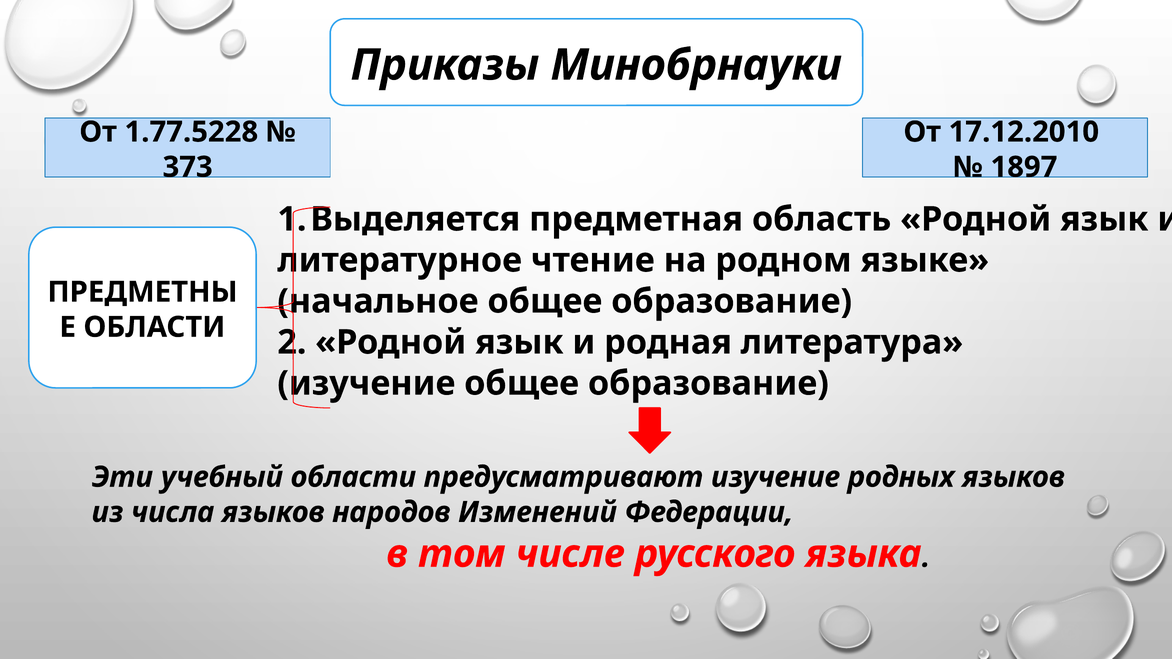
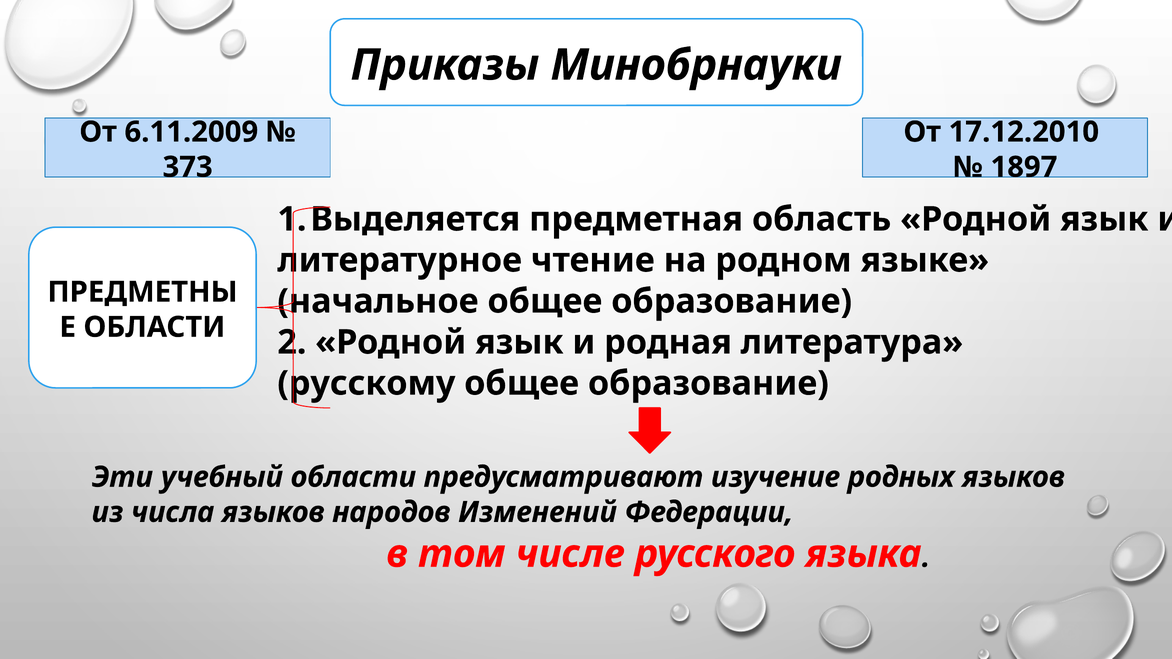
1.77.5228: 1.77.5228 -> 6.11.2009 (191, 132)
изучение: изучение -> русскому (366, 384)
